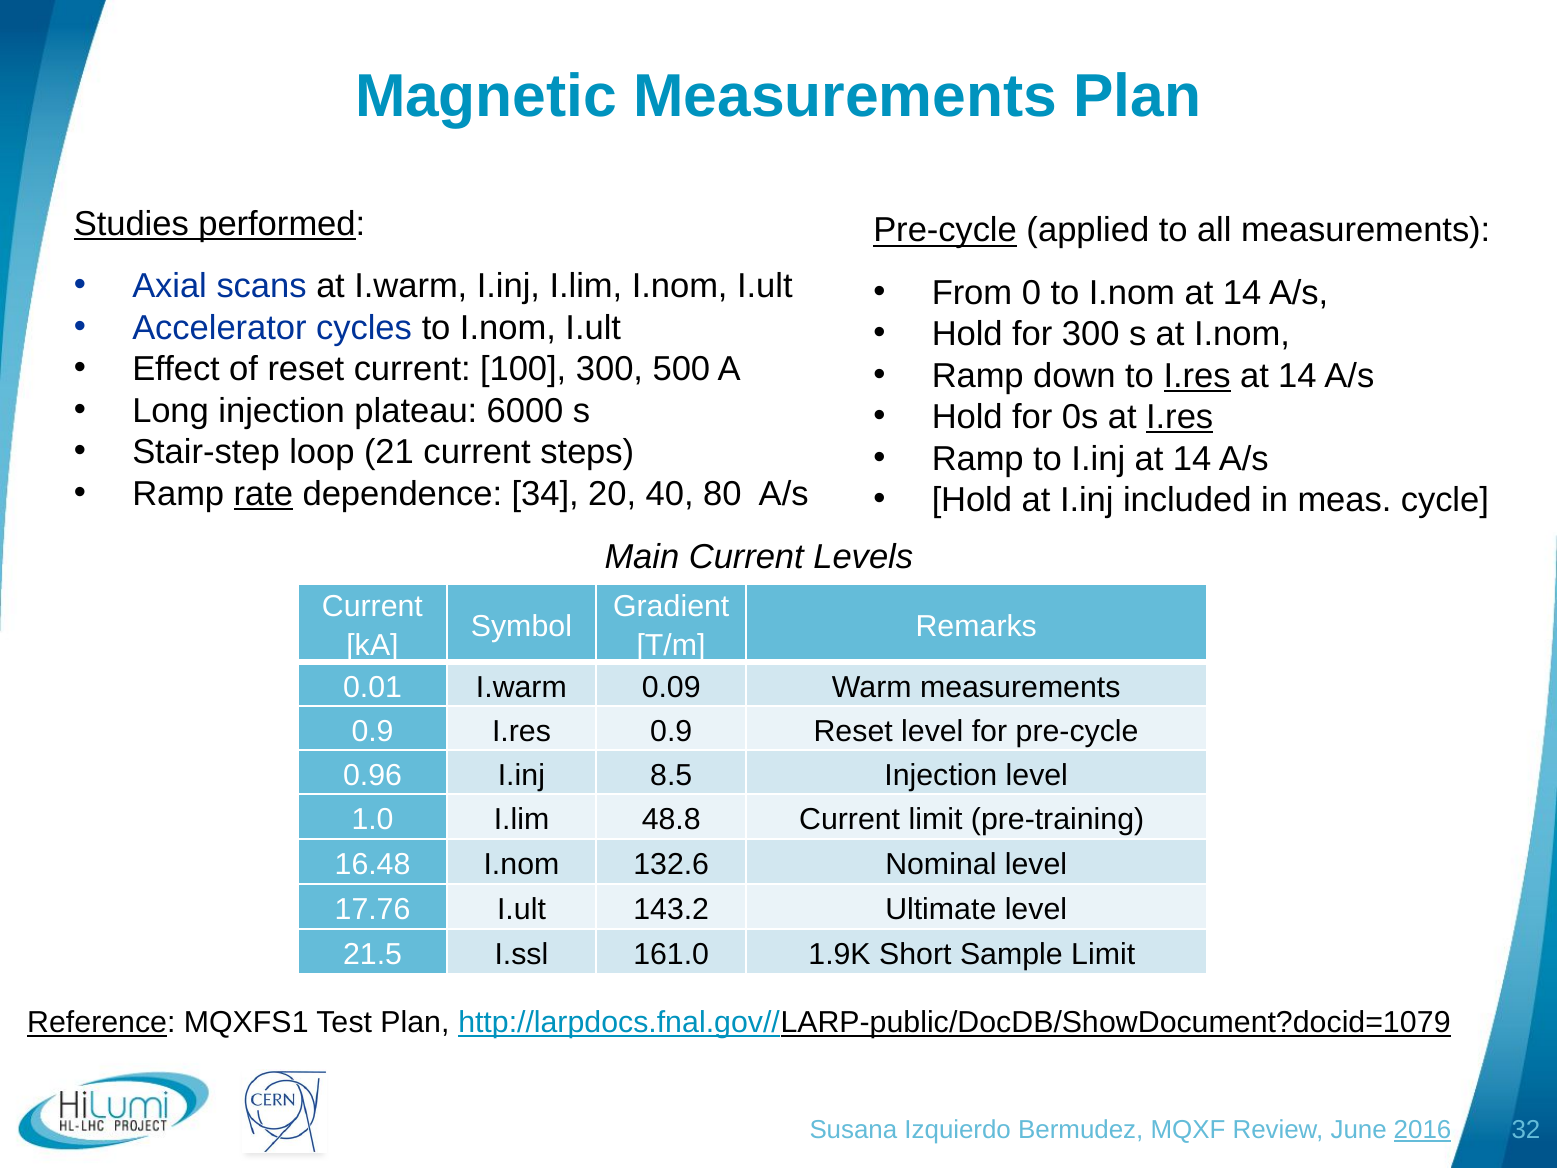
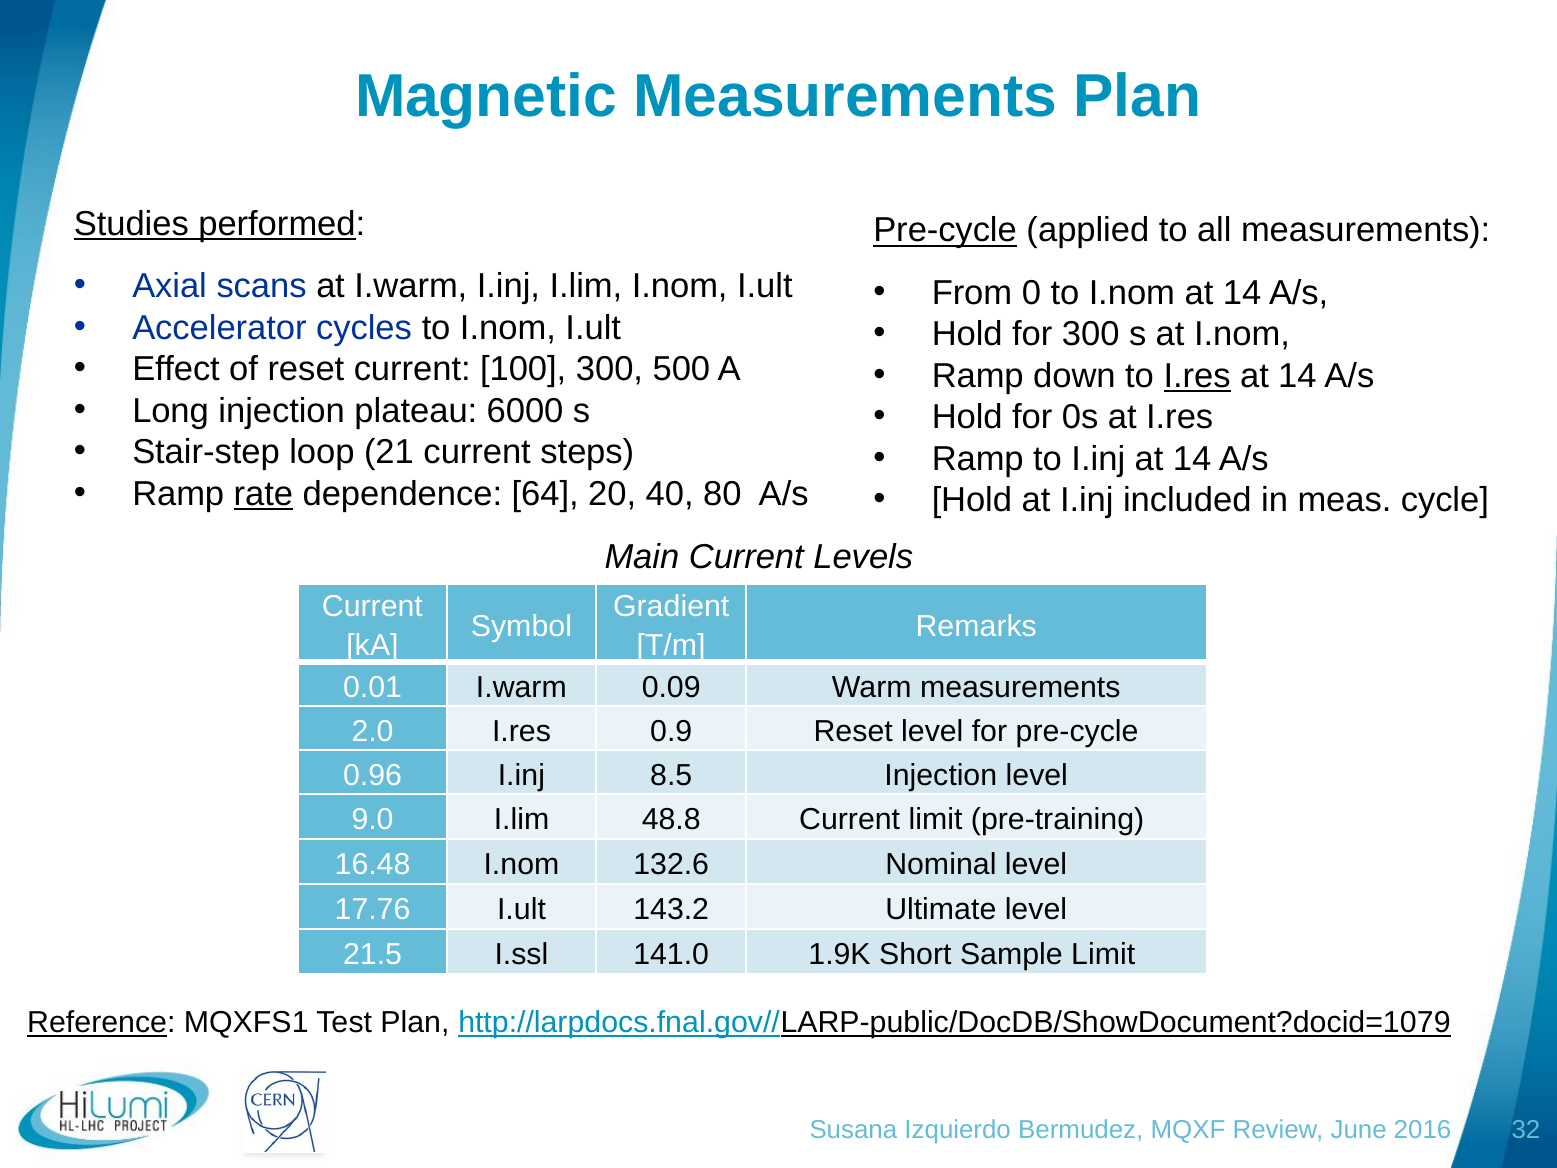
I.res underline: present -> none (1180, 417)
34: 34 -> 64 (545, 494)
0.9: 0.9 -> 2.0 (373, 731)
1.0: 1.0 -> 9.0 (373, 819)
161.0: 161.0 -> 141.0 (671, 954)
2016 underline: present -> none (1423, 1130)
